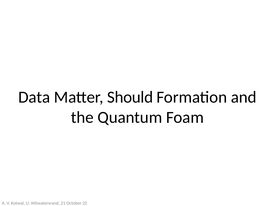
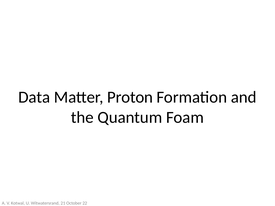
Should: Should -> Proton (130, 97)
